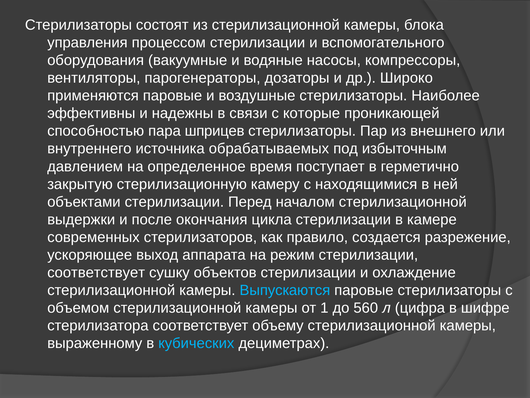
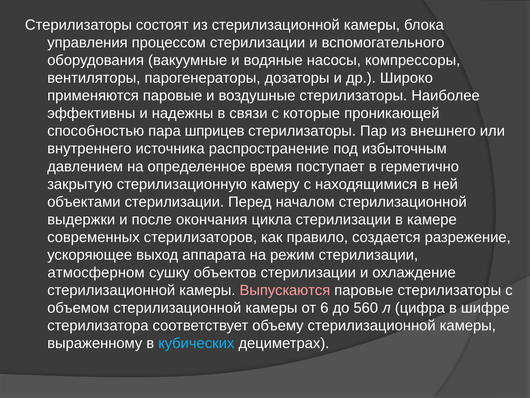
обрабатываемых: обрабатываемых -> распространение (269, 149)
соответствует: соответствует -> атмосферном (96, 272)
Выпускаются colour: light blue -> pink (285, 290)
1: 1 -> 6 (324, 308)
